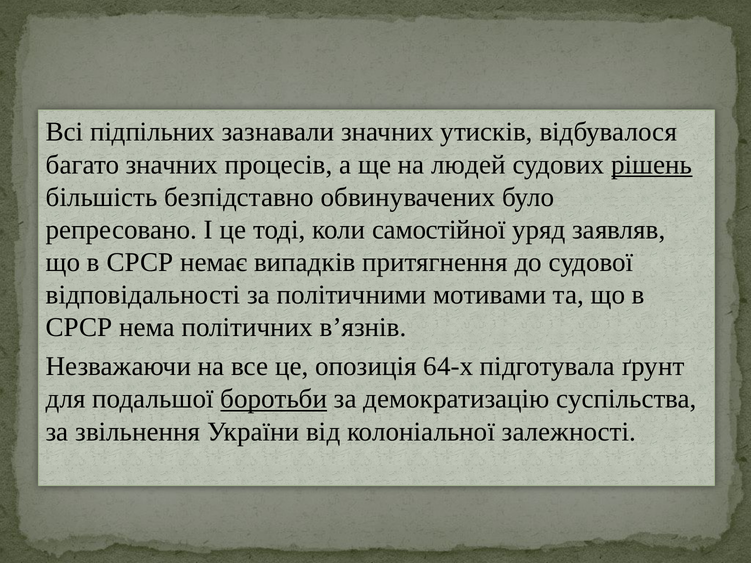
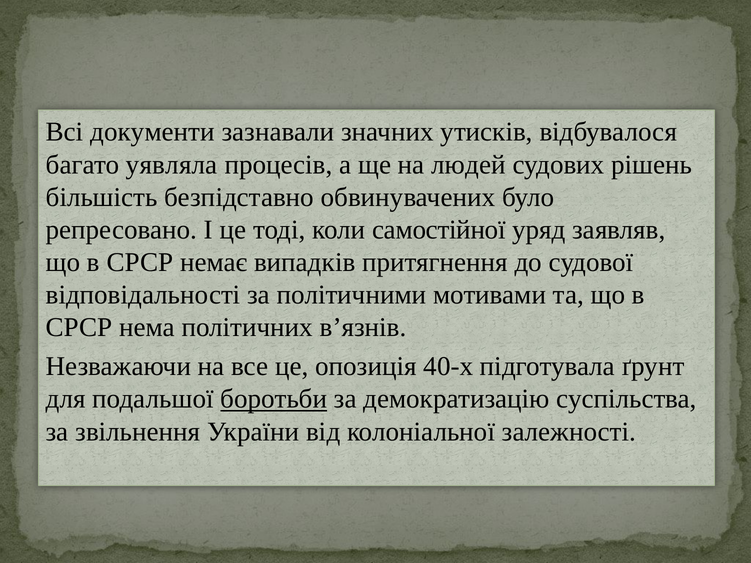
підпільних: підпільних -> документи (152, 132)
багато значних: значних -> уявляла (172, 165)
рішень underline: present -> none (652, 165)
64-х: 64-х -> 40-х (448, 367)
